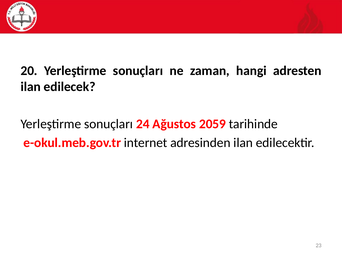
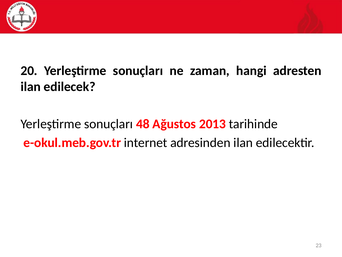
24: 24 -> 48 (143, 124)
2059: 2059 -> 2013 (213, 124)
